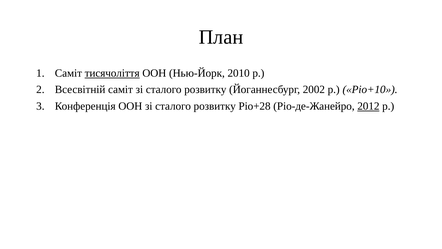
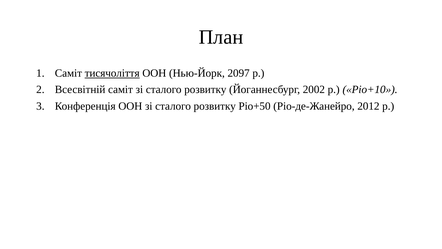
2010: 2010 -> 2097 (239, 73)
Ріо+28: Ріо+28 -> Ріо+50 (255, 106)
2012 underline: present -> none (368, 106)
